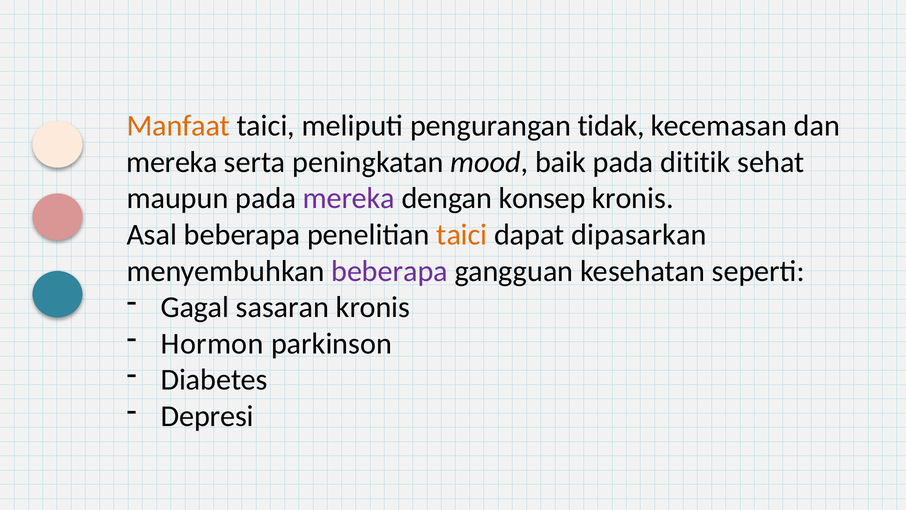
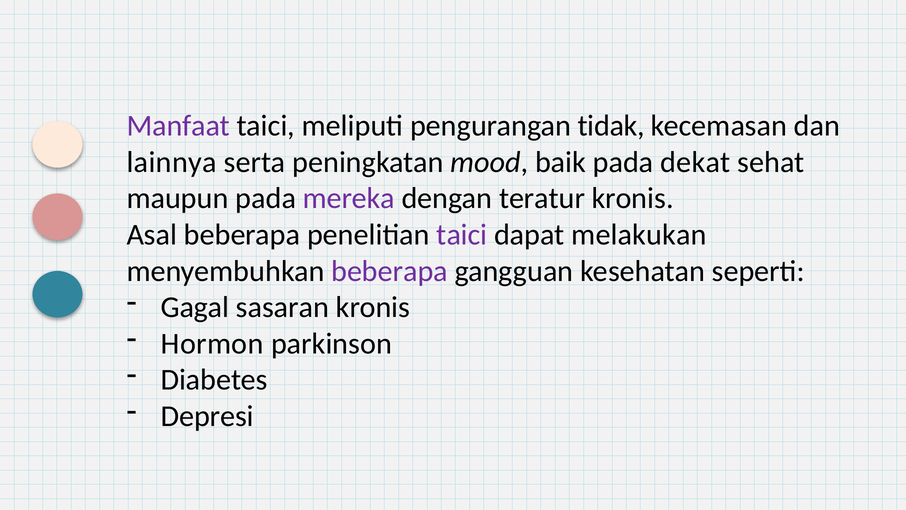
Manfaat colour: orange -> purple (178, 126)
mereka: mereka -> lainnya (172, 162)
dititik: dititik -> dekat (695, 162)
konsep: konsep -> teratur (542, 198)
taici colour: orange -> purple (462, 235)
dipasarkan: dipasarkan -> melakukan (639, 235)
